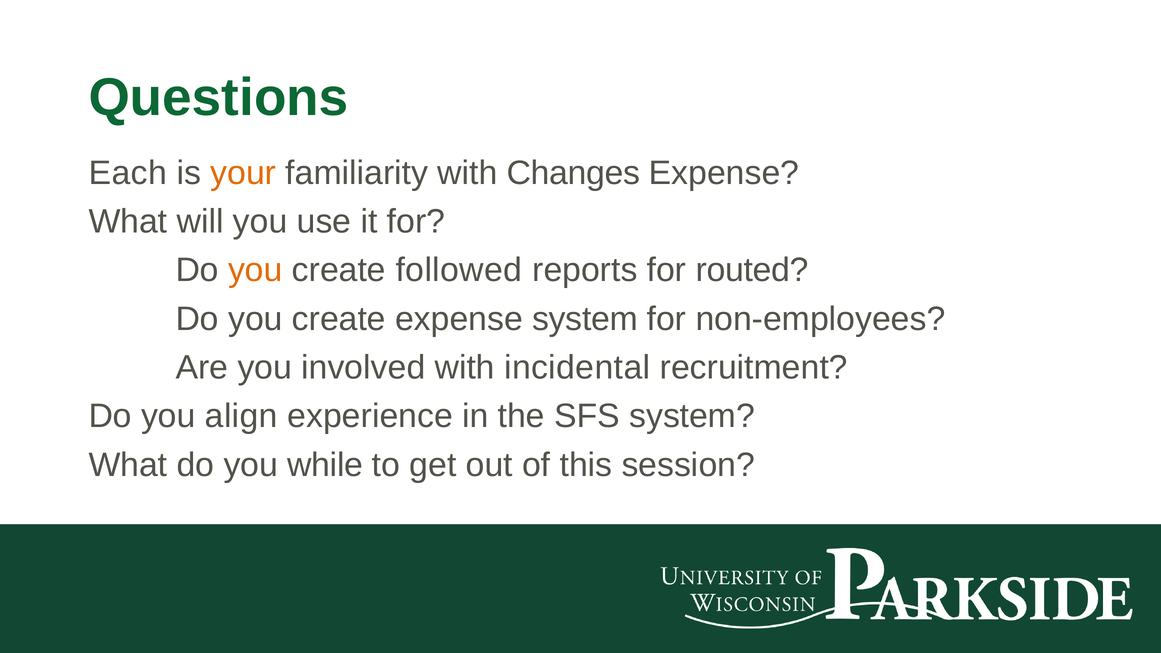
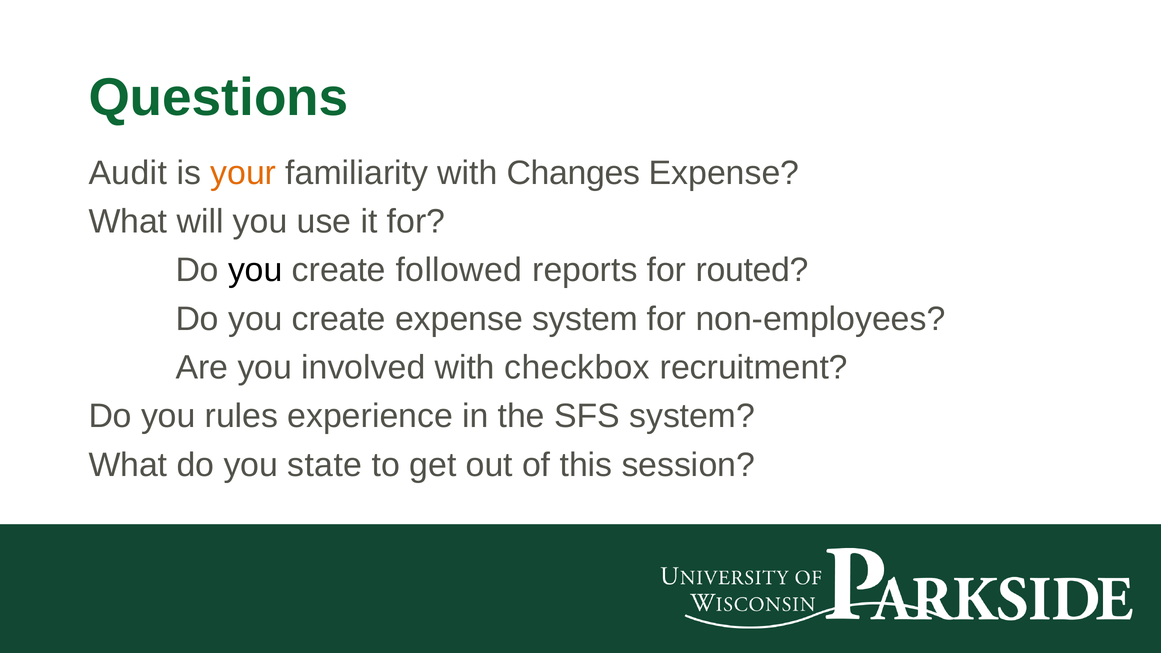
Each: Each -> Audit (128, 173)
you colour: orange -> black (255, 270)
incidental: incidental -> checkbox (577, 368)
align: align -> rules (242, 416)
while: while -> state (325, 465)
